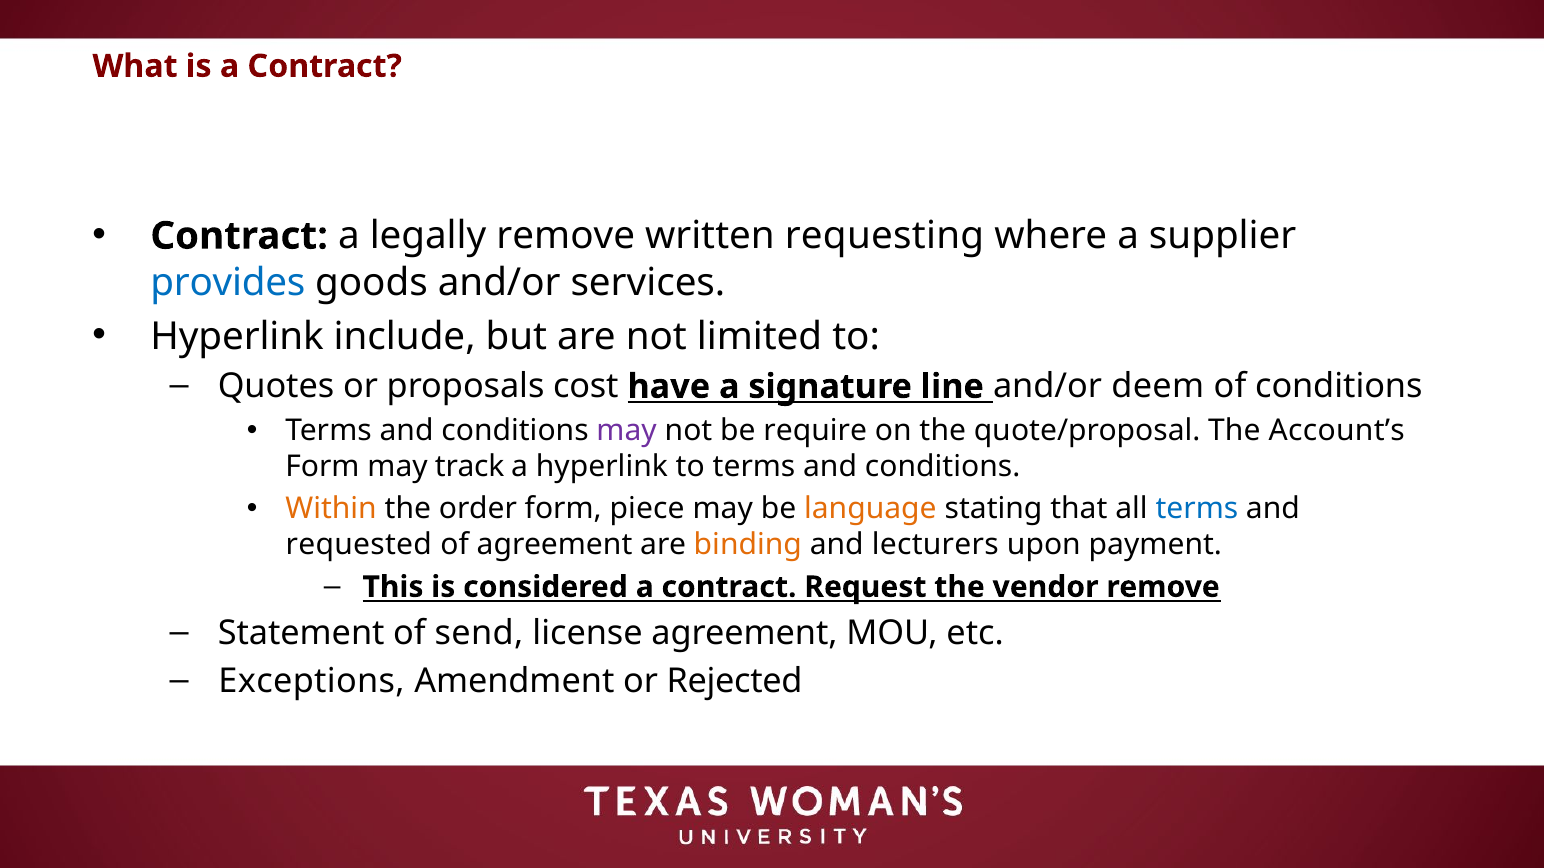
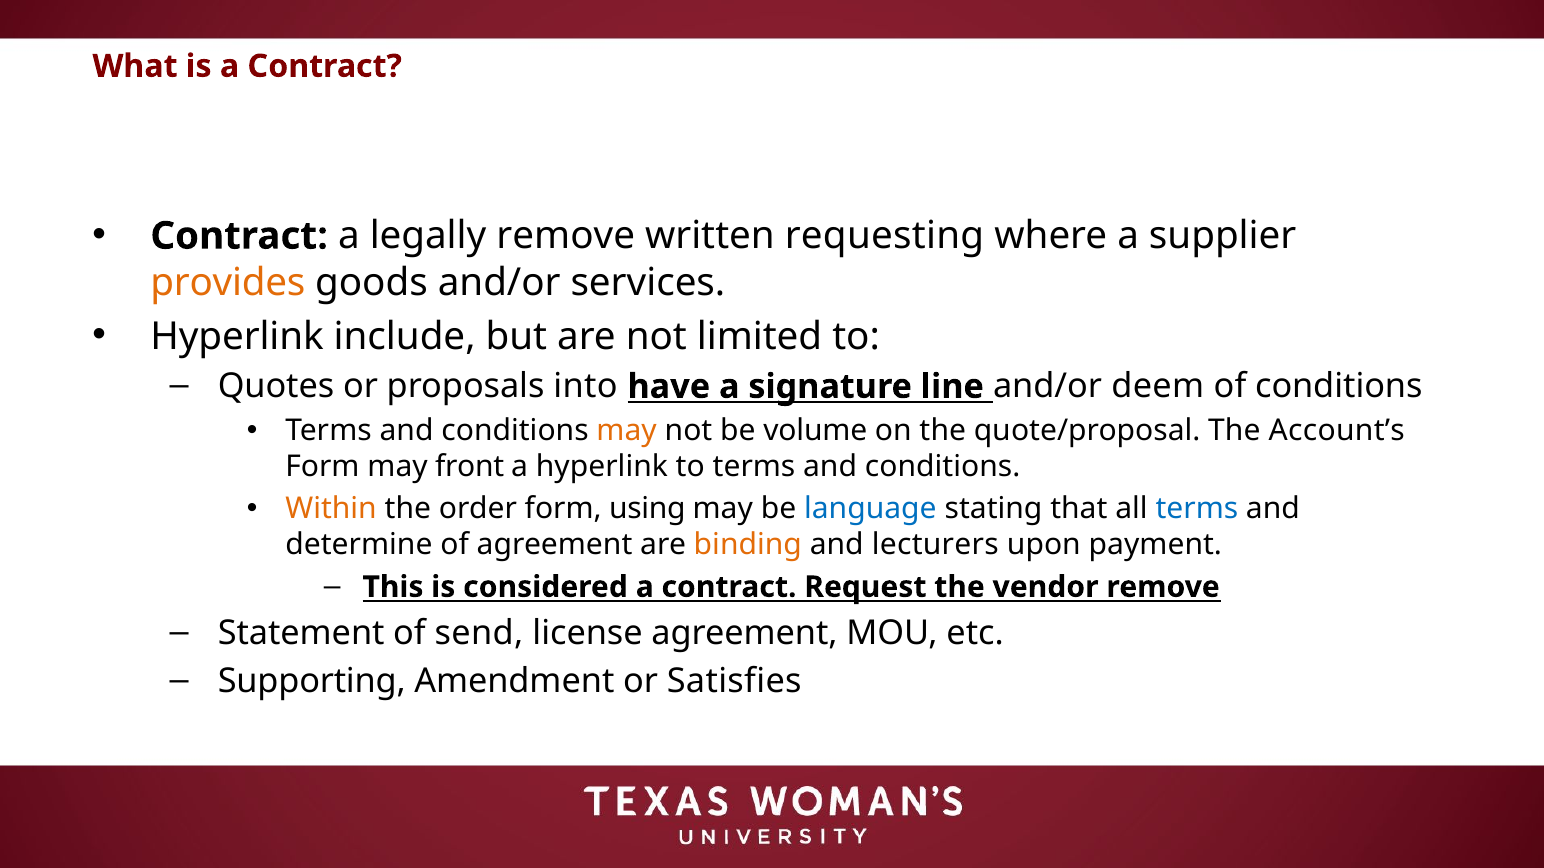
provides colour: blue -> orange (228, 282)
cost: cost -> into (586, 387)
may colour: purple -> orange (627, 431)
require: require -> volume (815, 431)
track: track -> front (470, 467)
piece: piece -> using (647, 509)
language colour: orange -> blue (870, 509)
requested: requested -> determine (359, 545)
Exceptions: Exceptions -> Supporting (312, 681)
Rejected: Rejected -> Satisfies (734, 681)
